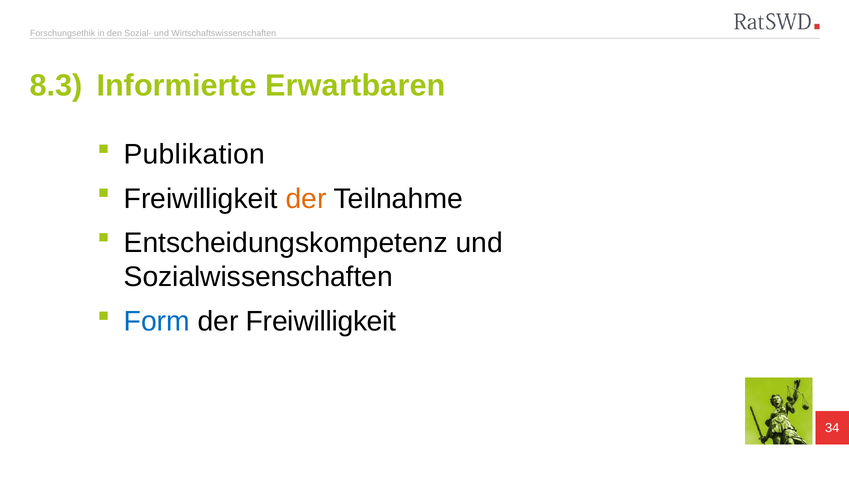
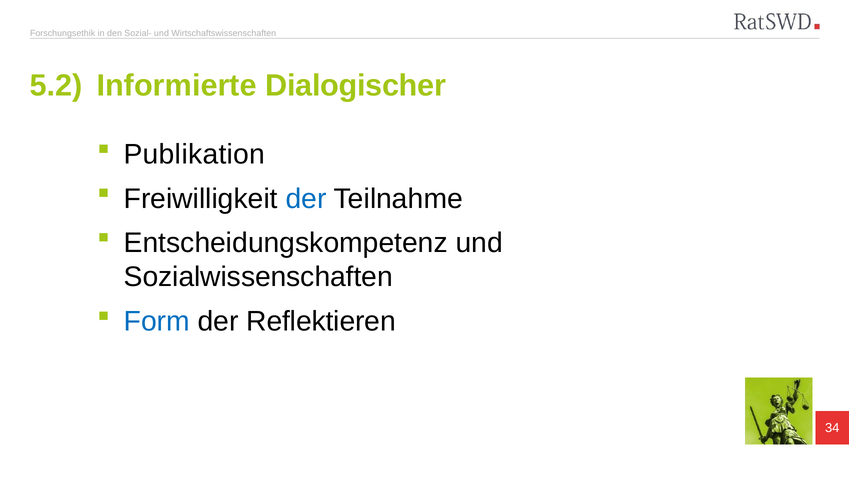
8.3: 8.3 -> 5.2 (56, 85)
Erwartbaren: Erwartbaren -> Dialogischer (356, 85)
der colour: orange -> blue (306, 199)
der Freiwilligkeit: Freiwilligkeit -> Reflektieren (321, 321)
